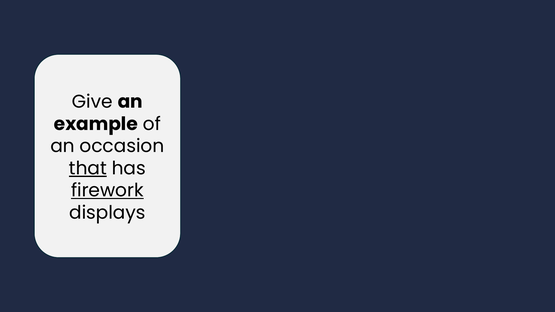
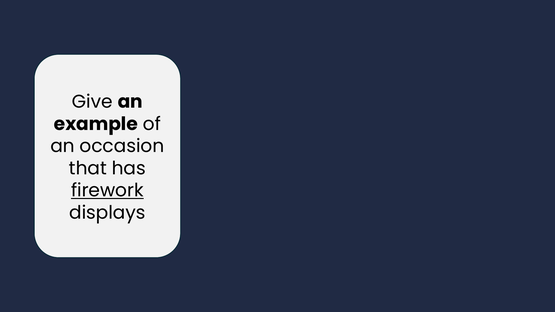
that underline: present -> none (88, 168)
